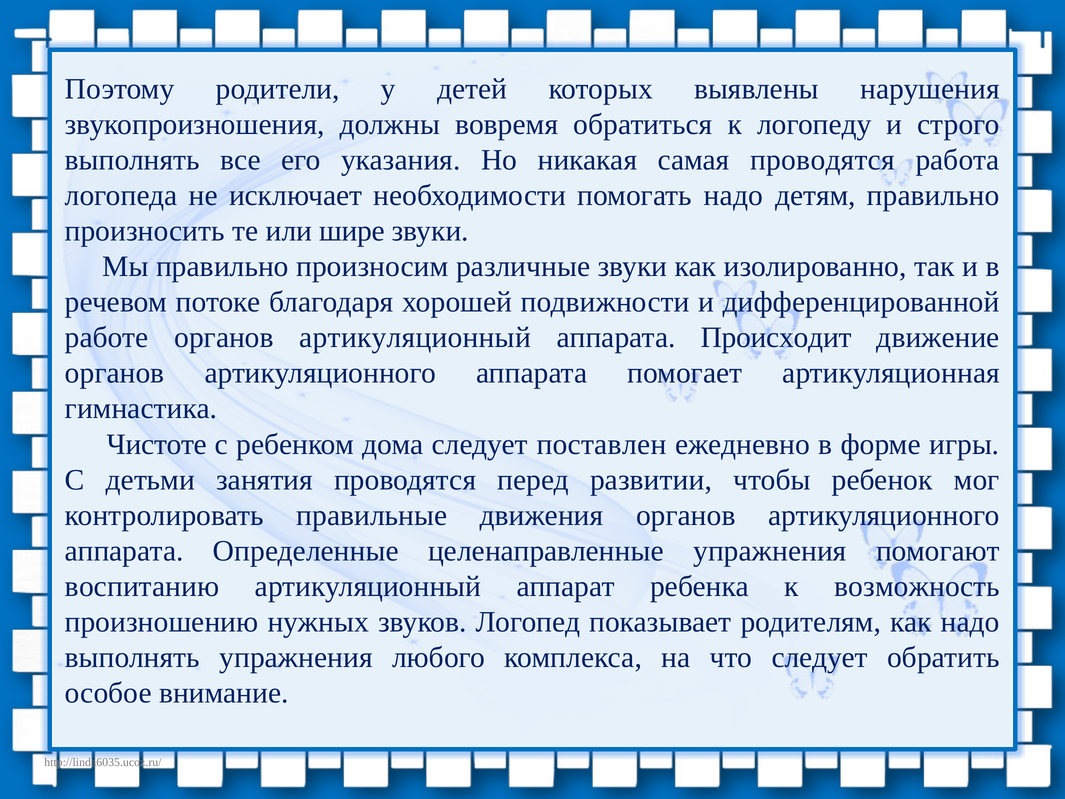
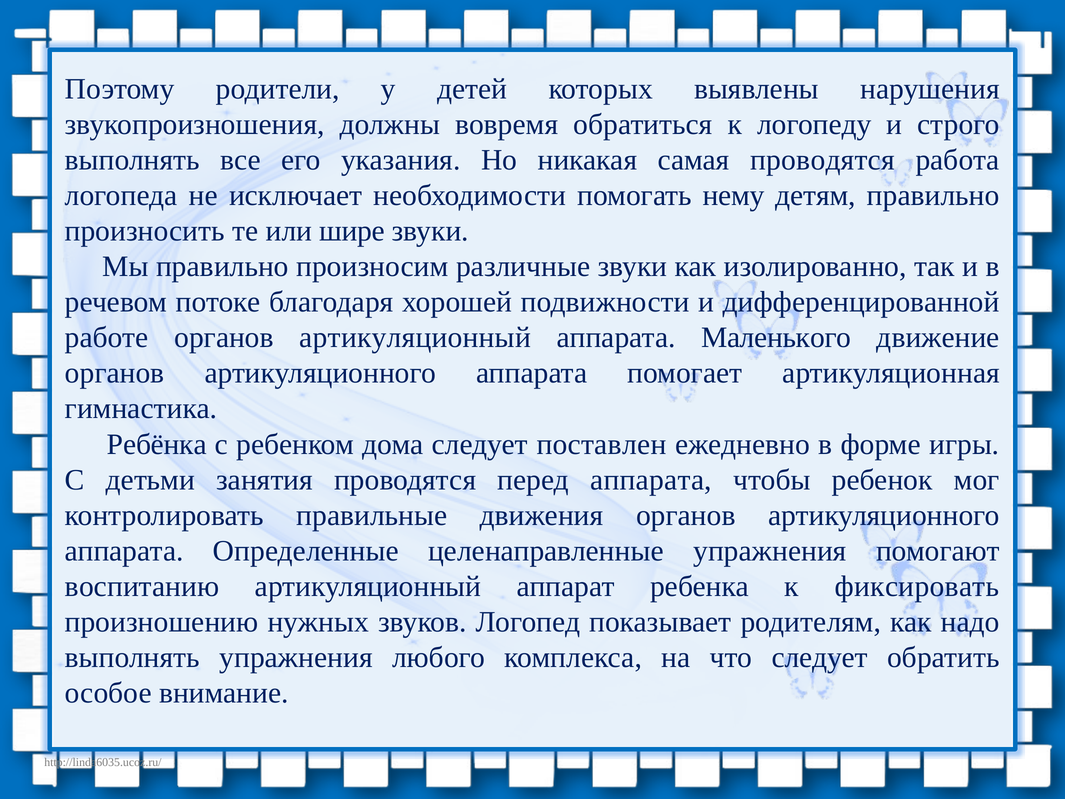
помогать надо: надо -> нему (734, 196)
Происходит: Происходит -> Маленького (776, 338)
Чистоте: Чистоте -> Ребёнка (157, 444)
перед развитии: развитии -> аппарата (651, 480)
возможность: возможность -> фиксировать (917, 586)
